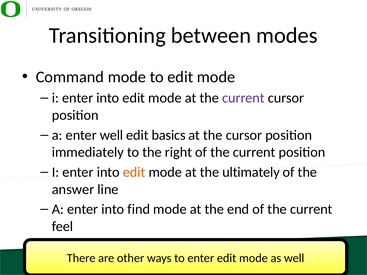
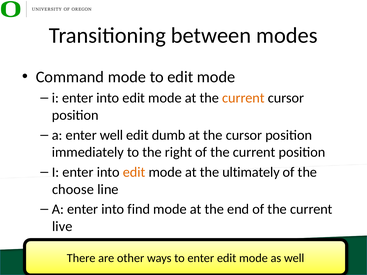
current colour: purple -> orange (243, 98)
basics: basics -> dumb (169, 135)
answer: answer -> choose (73, 189)
feel: feel -> live (62, 227)
